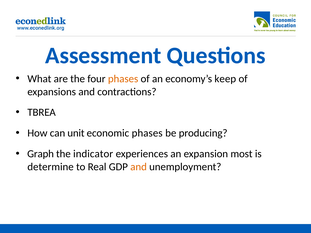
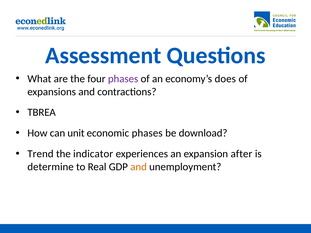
phases colour: orange -> purple (123, 79)
keep: keep -> does (225, 79)
producing: producing -> download (203, 133)
Graph: Graph -> Trend (40, 154)
most: most -> after (241, 154)
